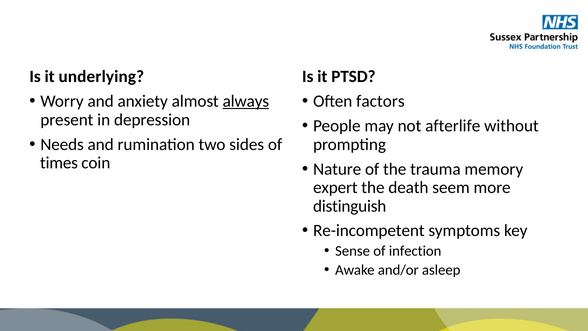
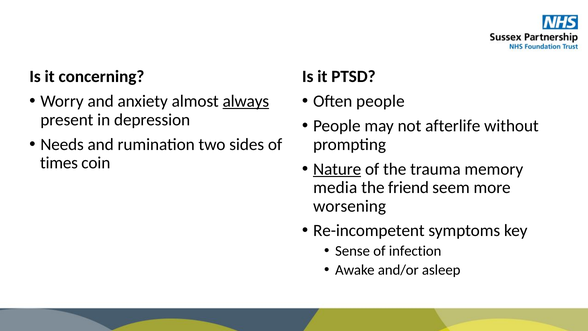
underlying: underlying -> concerning (101, 77)
Often factors: factors -> people (380, 101)
Nature underline: none -> present (337, 169)
expert: expert -> media (335, 187)
death: death -> friend (408, 187)
distinguish: distinguish -> worsening (350, 206)
